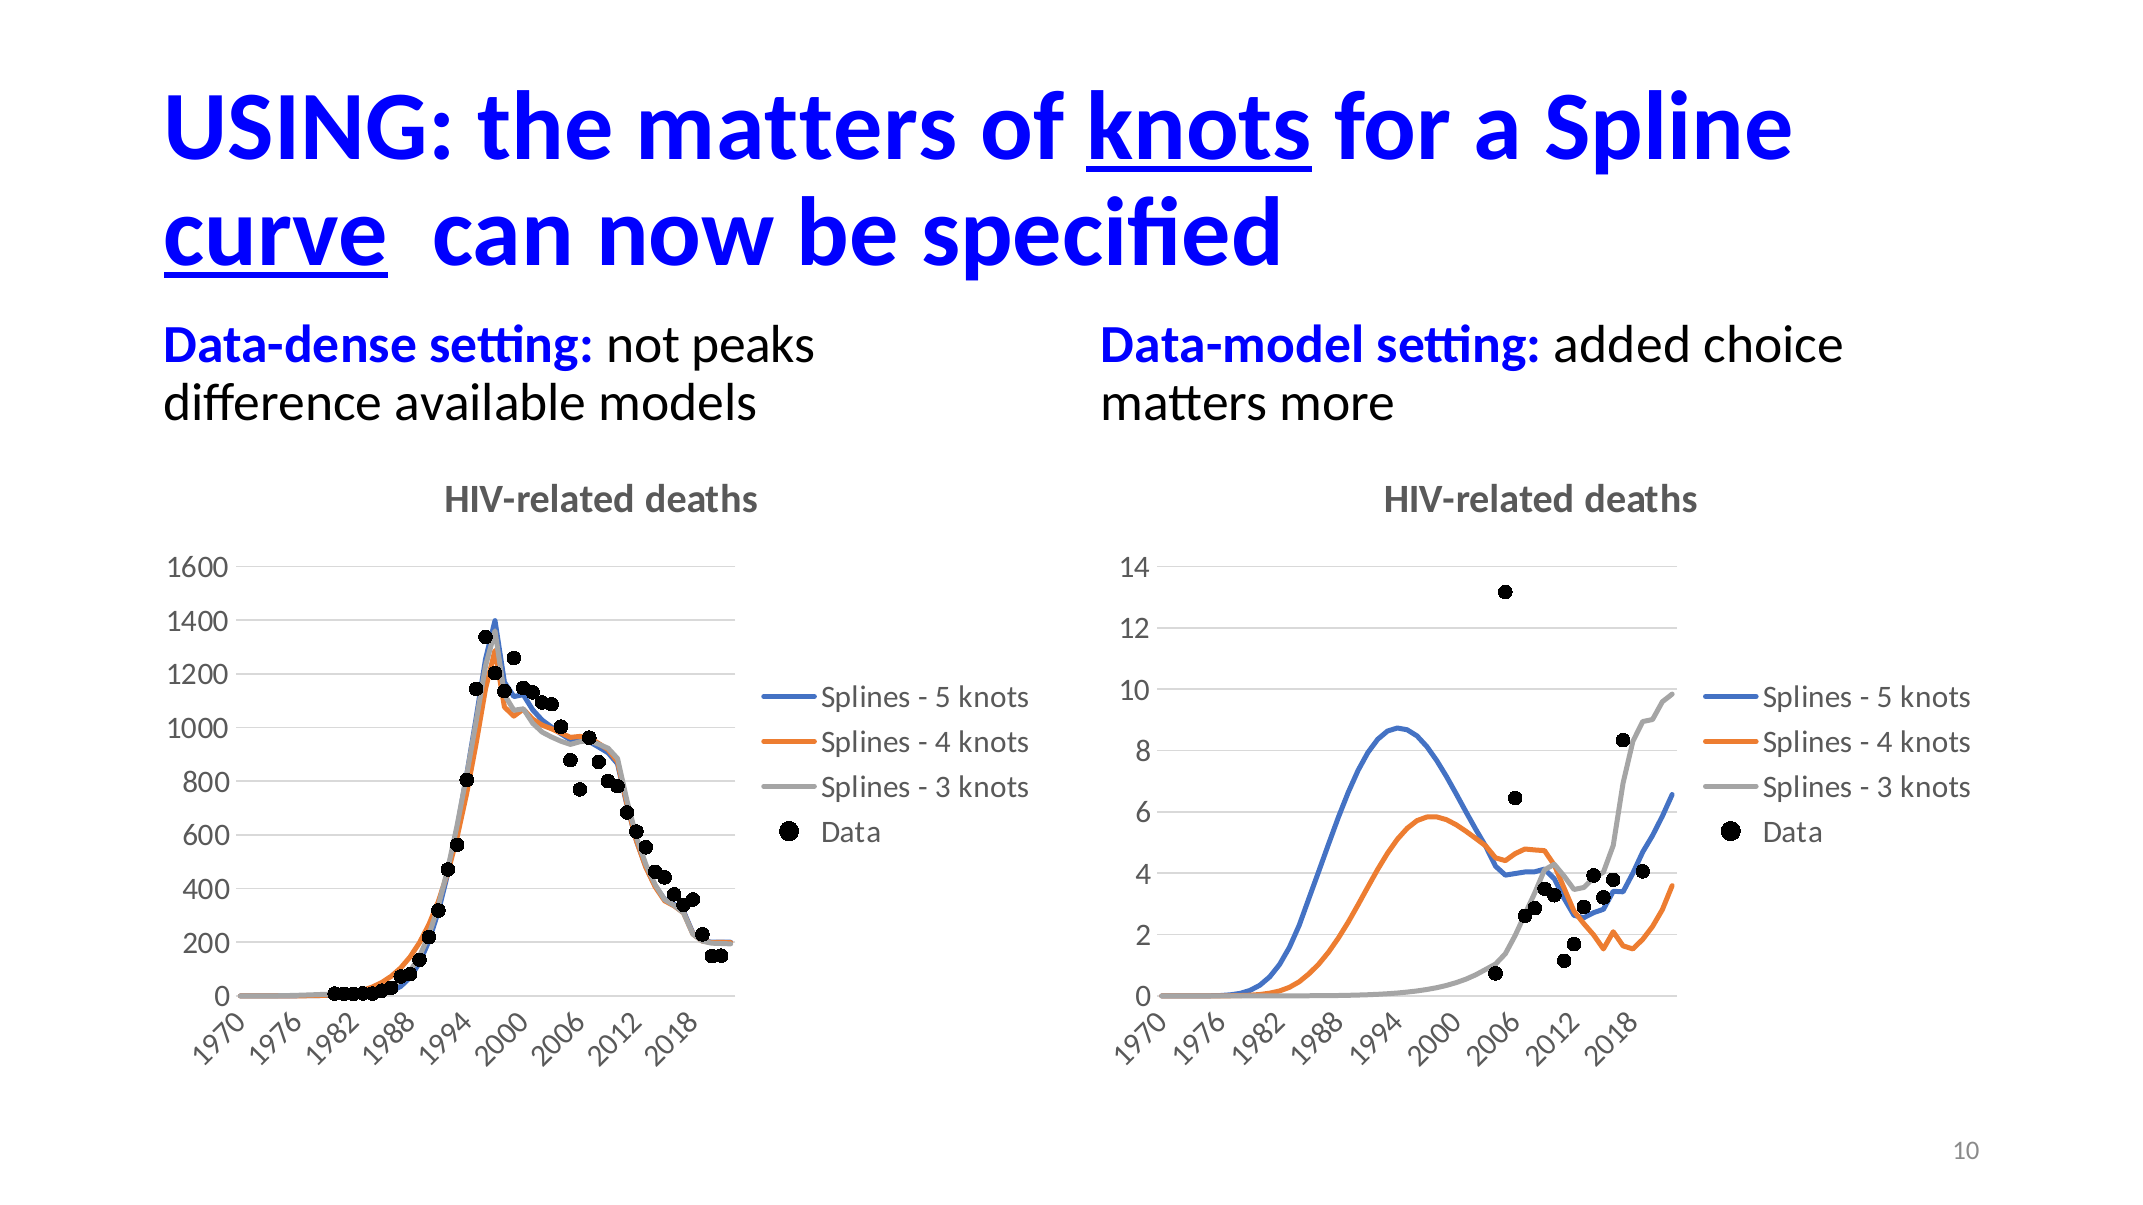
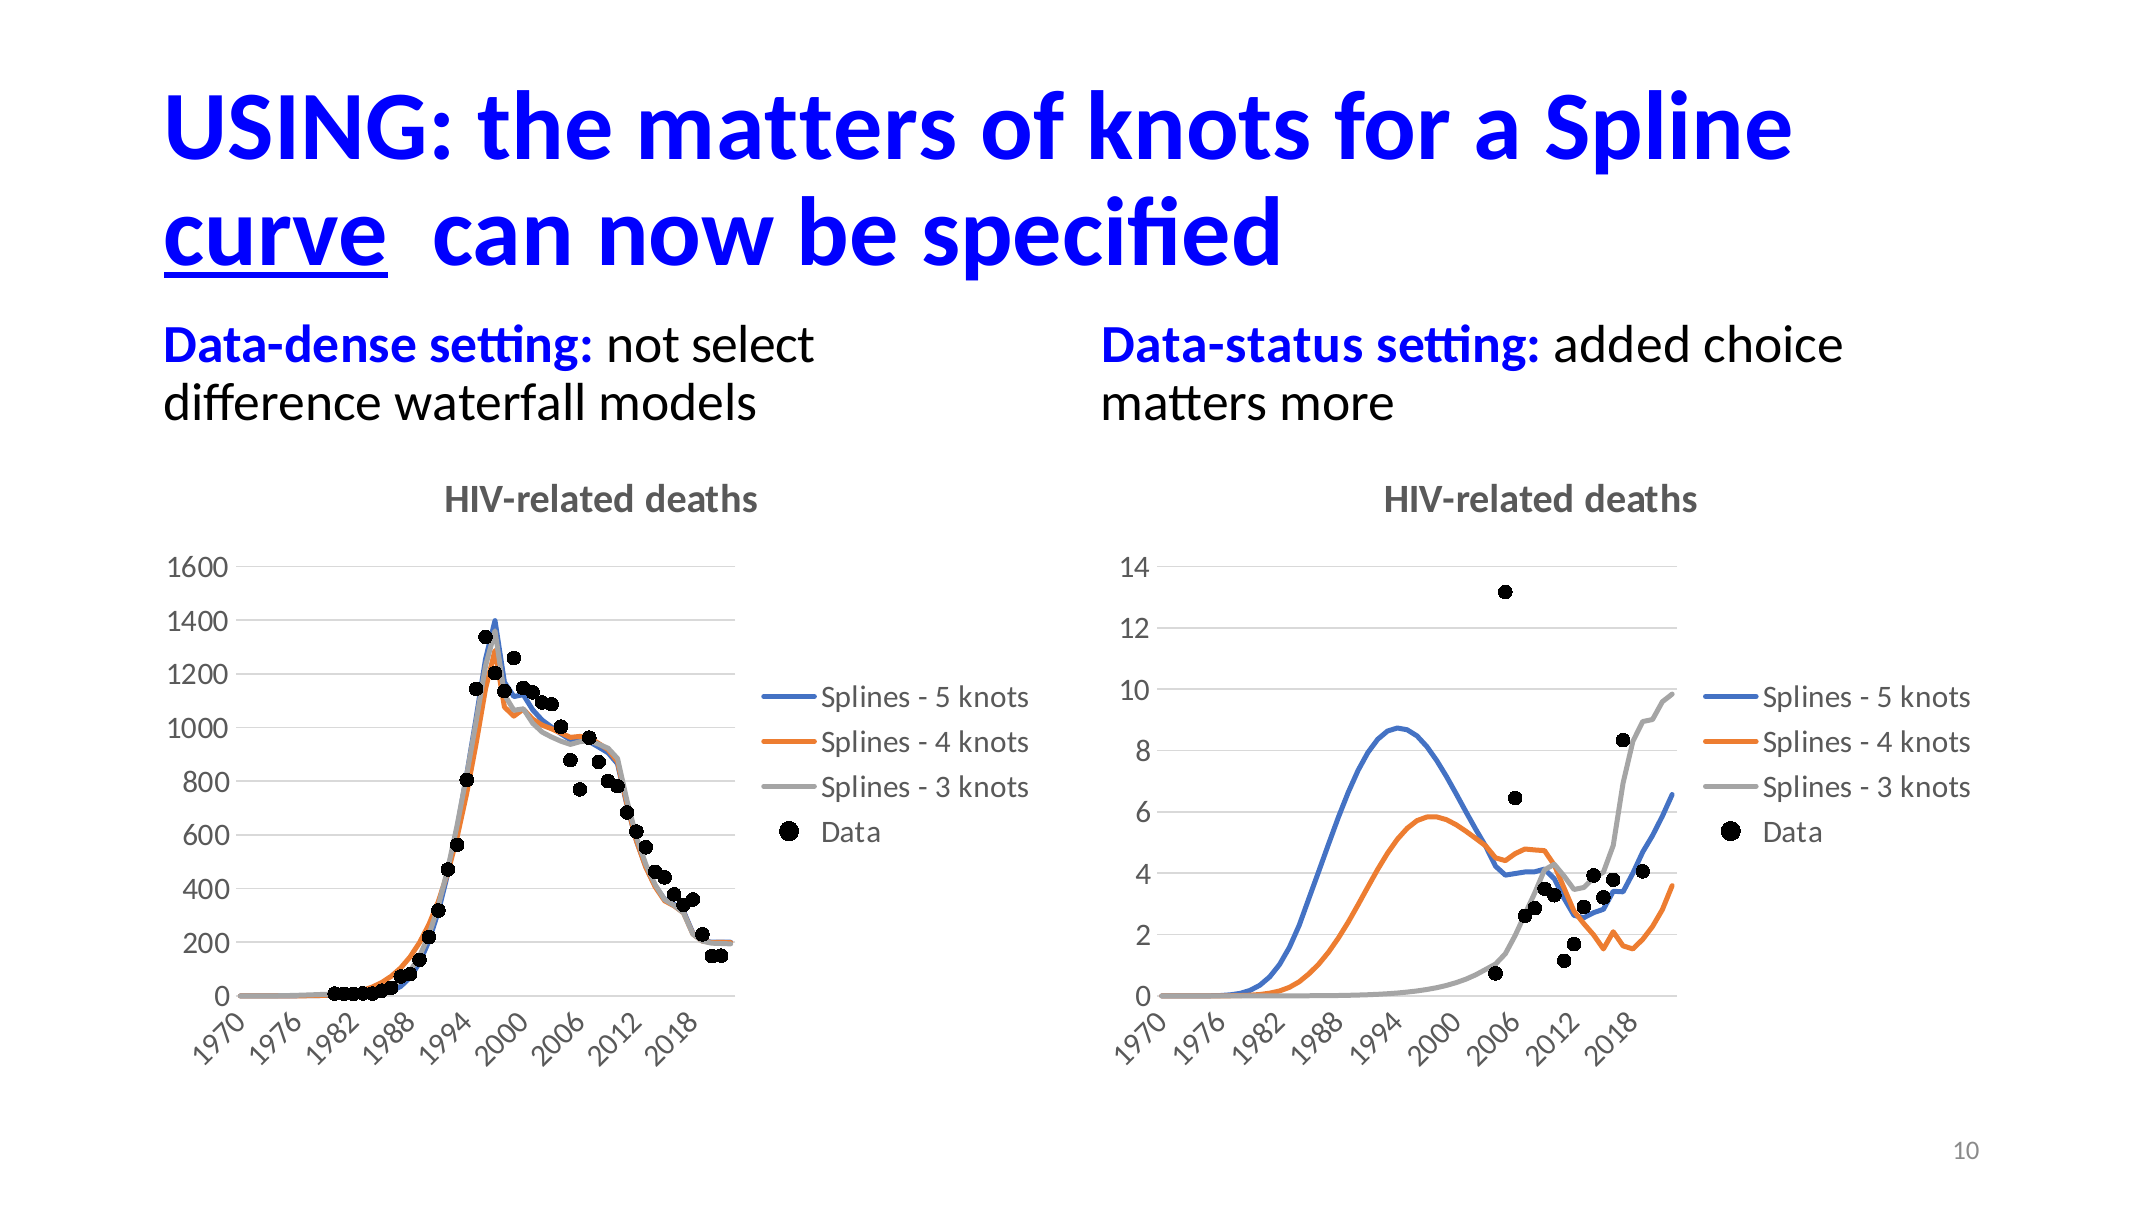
knots underline: present -> none (1199, 127)
peaks: peaks -> select (753, 345)
Data-model: Data-model -> Data-status (1233, 345)
available: available -> waterfall (491, 403)
